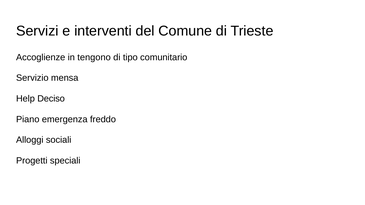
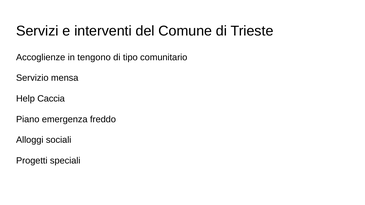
Deciso: Deciso -> Caccia (51, 99)
